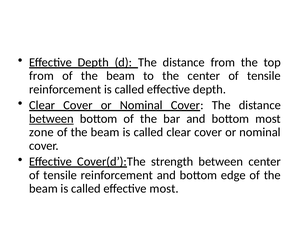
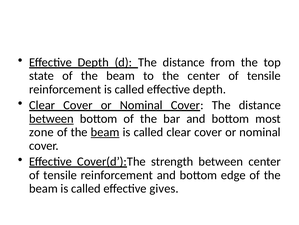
from: from -> state (42, 76)
beam underline: none -> present (105, 132)
effective most: most -> gives (164, 188)
